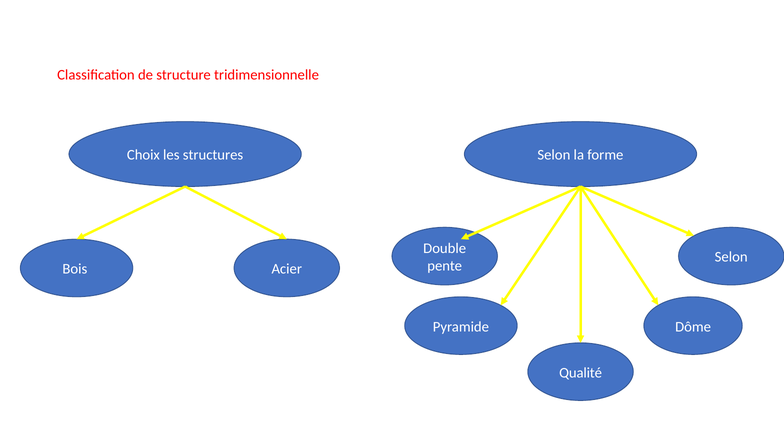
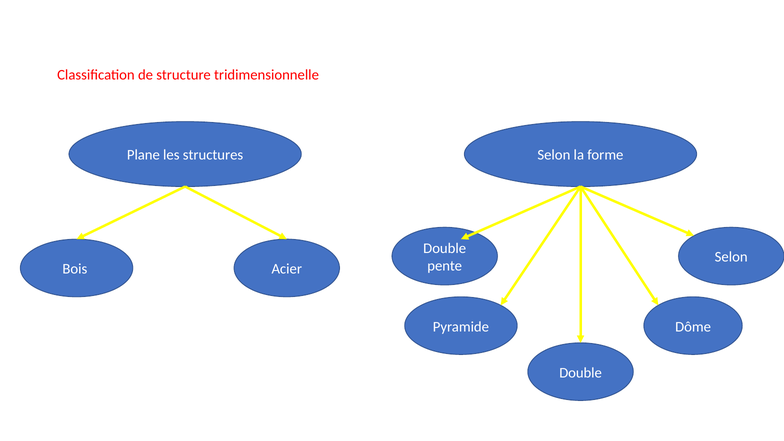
Choix: Choix -> Plane (143, 155)
Qualité: Qualité -> Double (581, 373)
